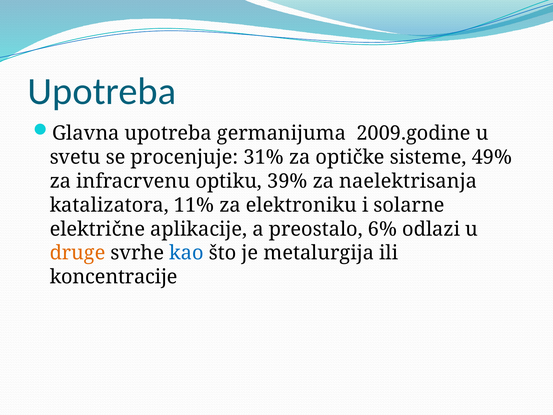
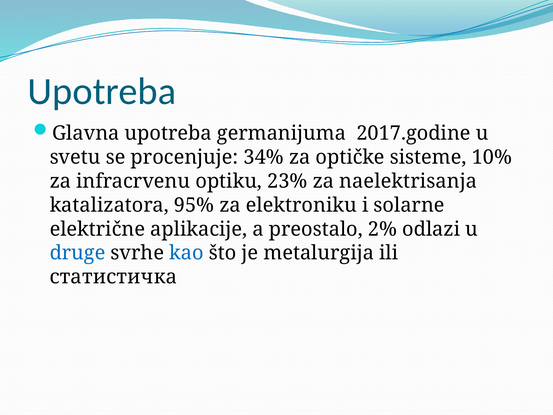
2009.godine: 2009.godine -> 2017.godine (413, 133)
31%: 31% -> 34% (264, 157)
49%: 49% -> 10% (492, 157)
39%: 39% -> 23% (287, 181)
11%: 11% -> 95% (194, 205)
6%: 6% -> 2% (383, 229)
druge colour: orange -> blue (78, 253)
koncentracije: koncentracije -> статистичка (113, 277)
